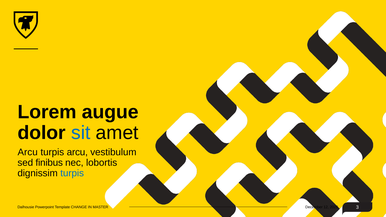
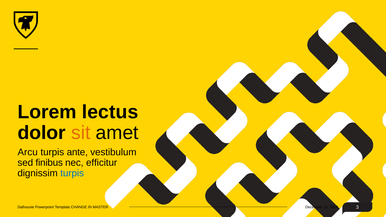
augue: augue -> lectus (110, 112)
sit colour: blue -> orange (81, 133)
turpis arcu: arcu -> ante (77, 152)
lobortis: lobortis -> efficitur (102, 163)
